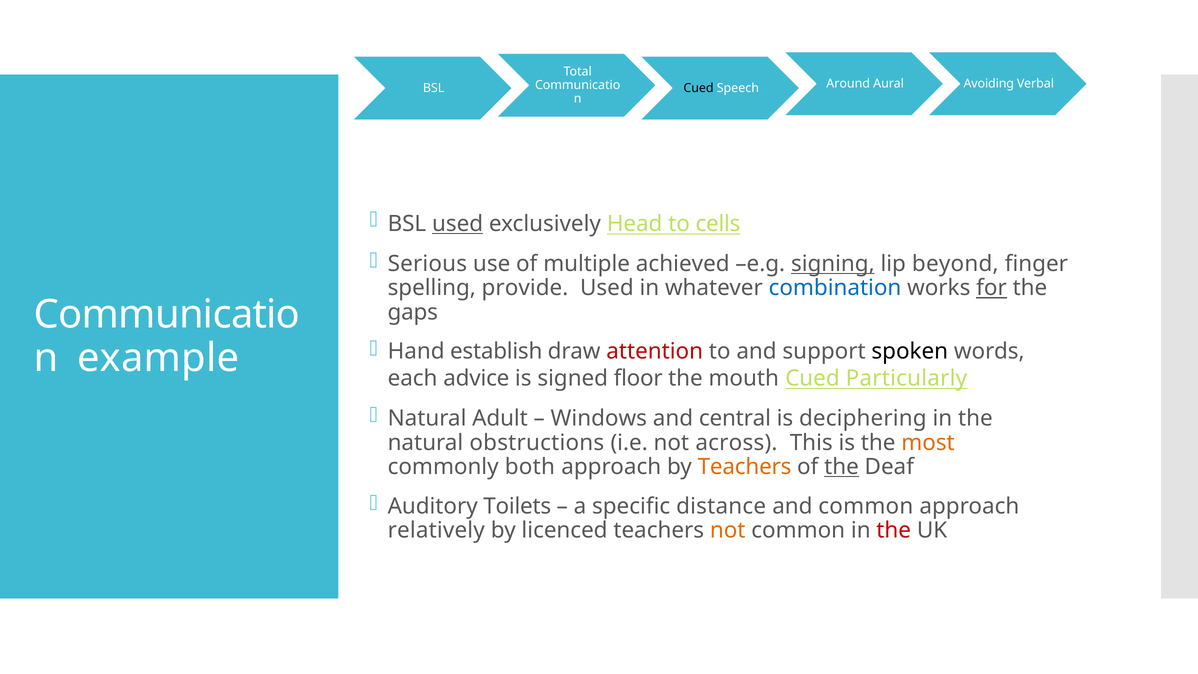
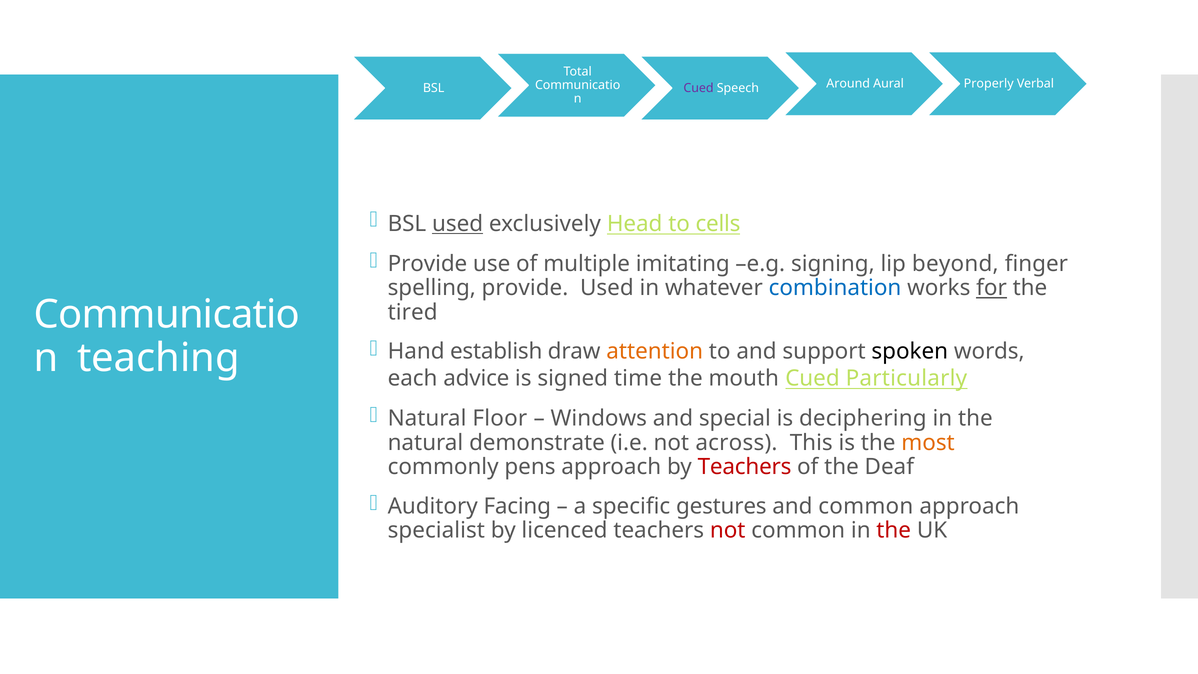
Cued colour: black -> purple (699, 88)
Avoiding: Avoiding -> Properly (989, 84)
Serious: Serious -> Provide (427, 264)
achieved: achieved -> imitating (683, 264)
signing underline: present -> none (833, 264)
gaps: gaps -> tired (413, 312)
attention colour: red -> orange (655, 351)
example: example -> teaching (158, 358)
floor: floor -> time (638, 378)
Adult: Adult -> Floor (500, 418)
central: central -> special (735, 418)
obstructions: obstructions -> demonstrate (537, 443)
both: both -> pens (530, 467)
Teachers colour: orange -> red (745, 467)
the underline: present -> none (842, 467)
Toilets: Toilets -> Facing (517, 506)
distance: distance -> gestures (721, 506)
relatively: relatively -> specialist (436, 530)
not colour: orange -> red (728, 530)
